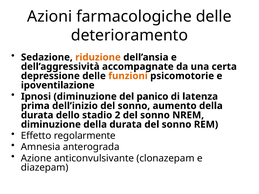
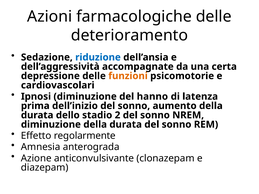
riduzione colour: orange -> blue (98, 57)
ipoventilazione: ipoventilazione -> cardiovascolari (58, 85)
panico: panico -> hanno (152, 97)
